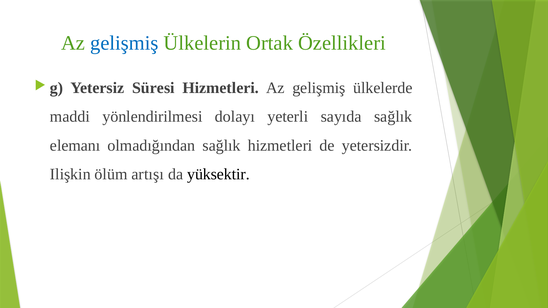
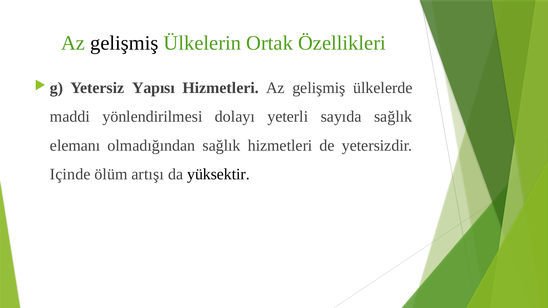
gelişmiş colour: blue -> black (124, 43)
Süresi: Süresi -> Yapısı (153, 88)
Ilişkin: Ilişkin -> Içinde (70, 174)
